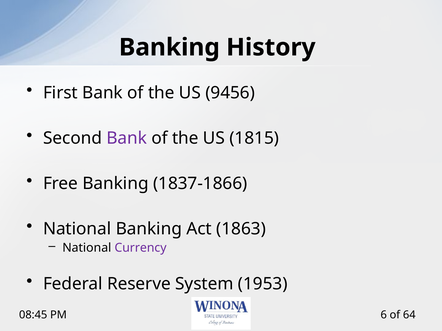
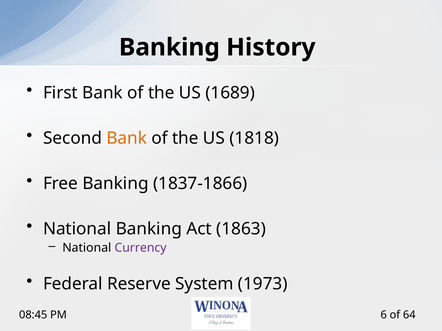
9456: 9456 -> 1689 (230, 93)
Bank colour: purple -> orange (127, 138)
1815: 1815 -> 1818 (254, 138)
1953: 1953 -> 1973 (263, 284)
